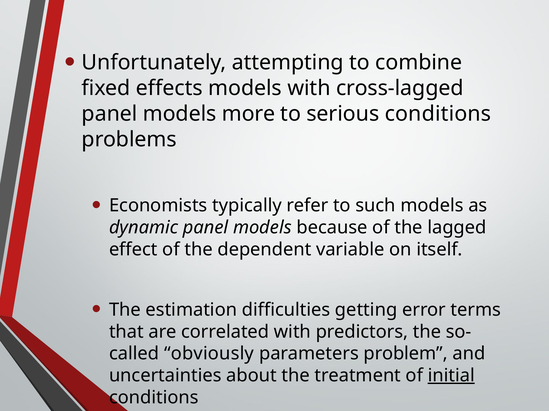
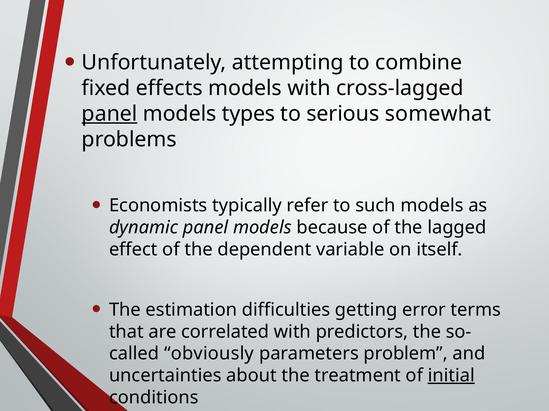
panel underline: none -> present (109, 114)
more: more -> types (249, 114)
serious conditions: conditions -> somewhat (438, 114)
